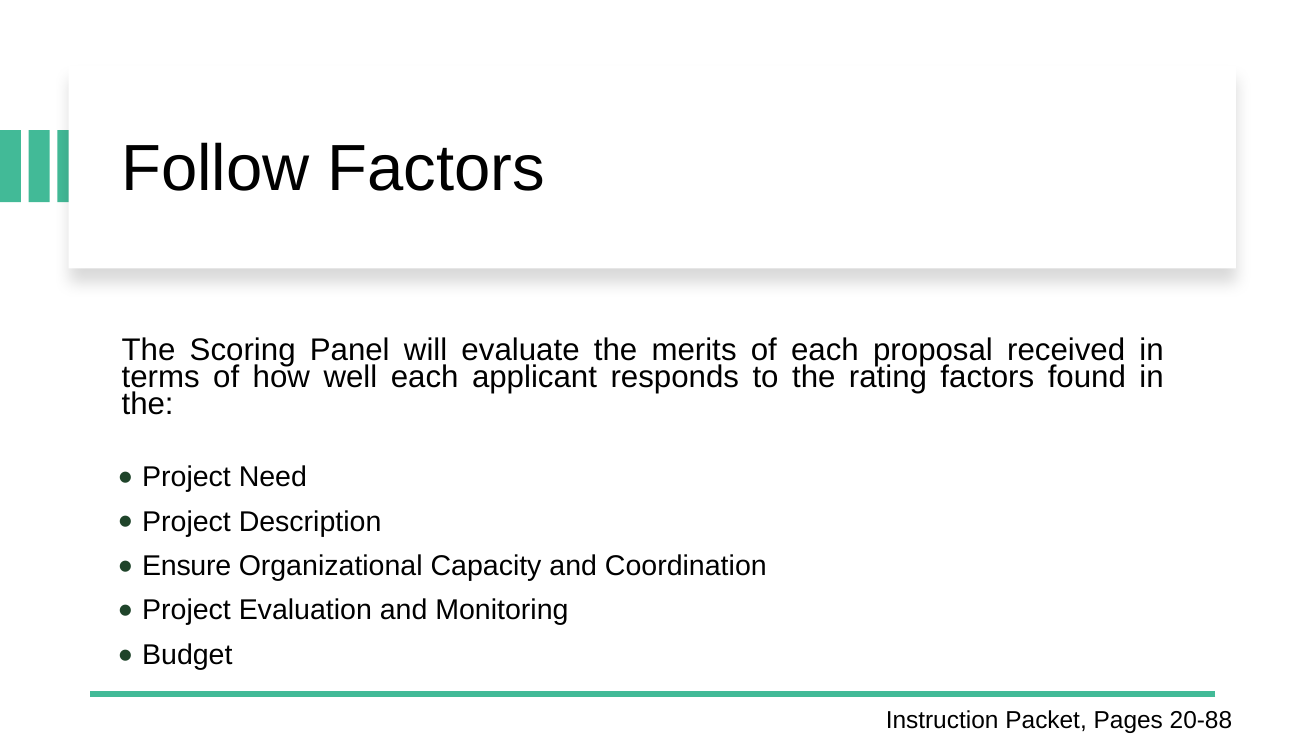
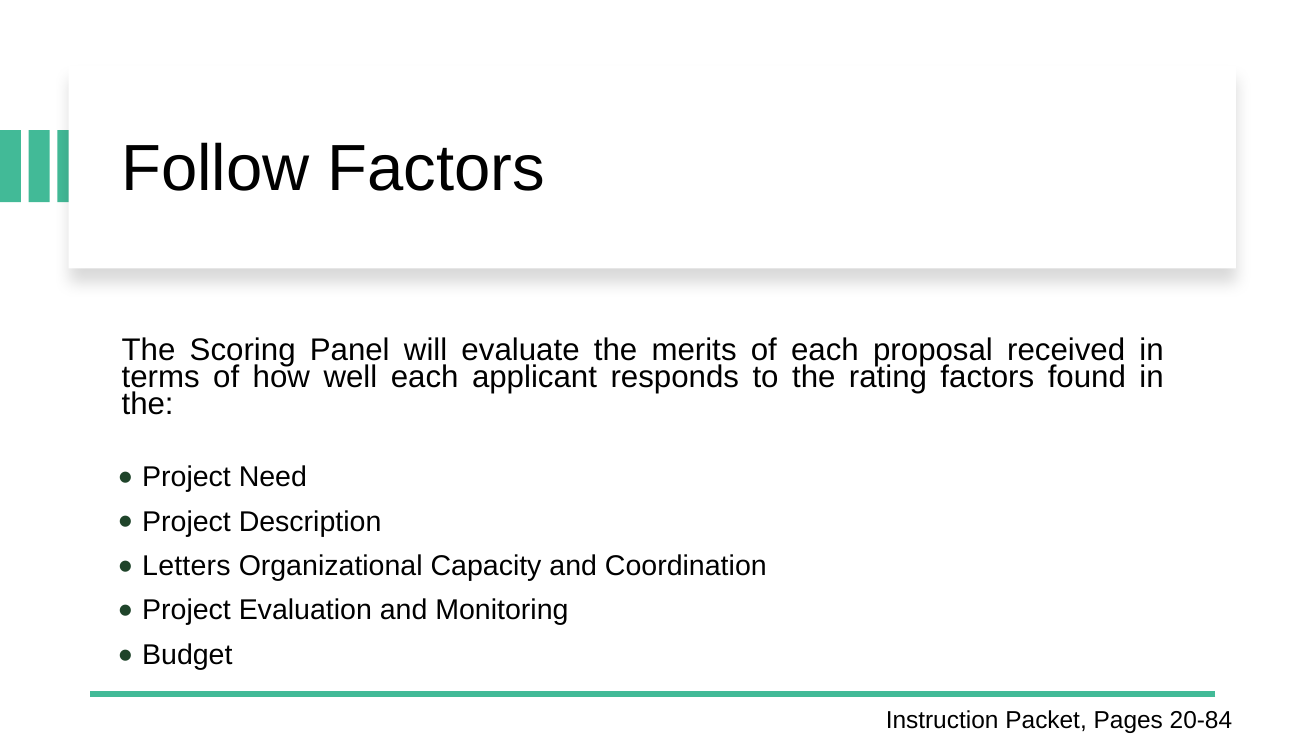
Ensure: Ensure -> Letters (186, 566)
20-88: 20-88 -> 20-84 (1201, 720)
